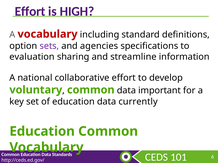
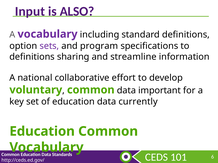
Effort: Effort -> Input (30, 11)
HIGH: HIGH -> ALSO (77, 11)
vocabulary colour: red -> purple (48, 34)
agencies: agencies -> program (99, 46)
evaluation: evaluation -> definitions (32, 57)
